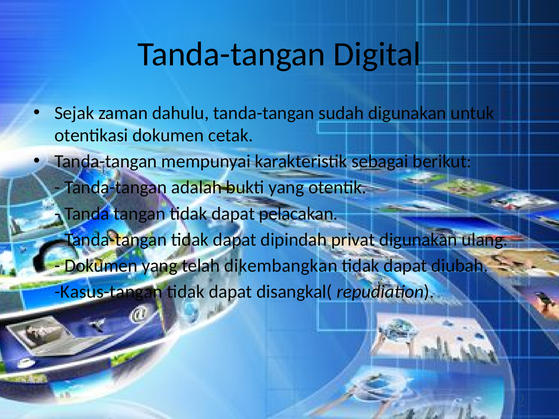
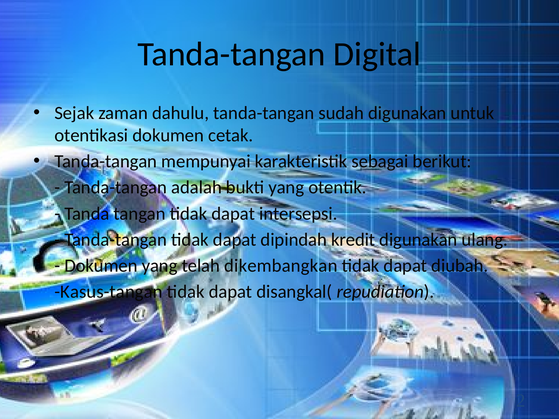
pelacakan: pelacakan -> intersepsi (298, 214)
privat: privat -> kredit (353, 240)
